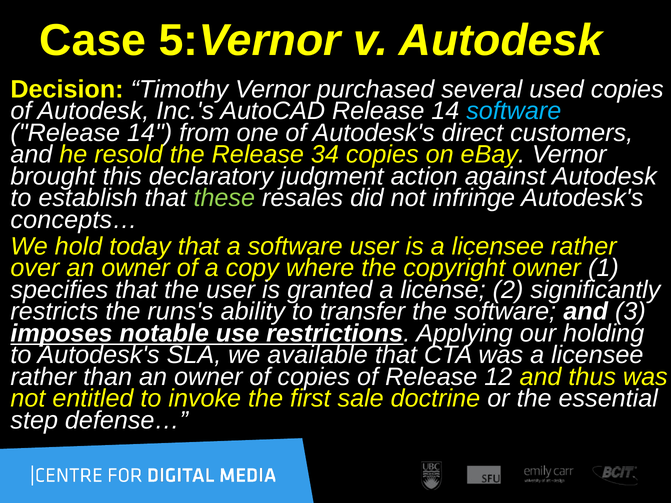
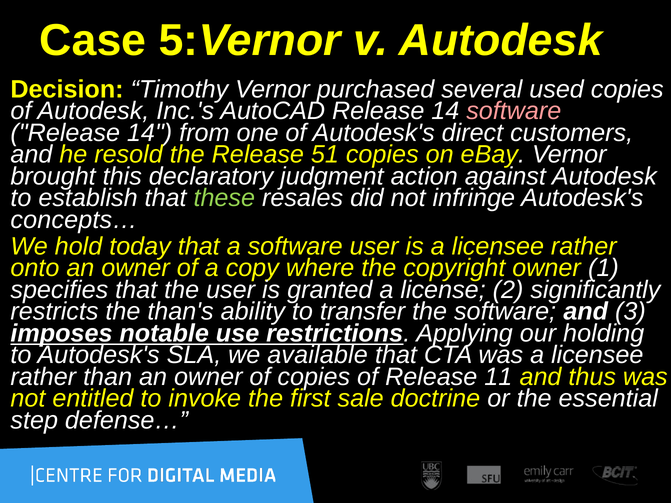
software colour: light blue -> pink (514, 111)
34: 34 -> 51 (325, 155)
over: over -> onto (35, 268)
runs's: runs's -> than's (181, 312)
12: 12 -> 11 (498, 377)
